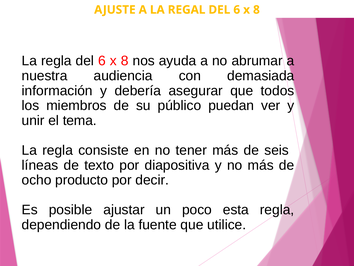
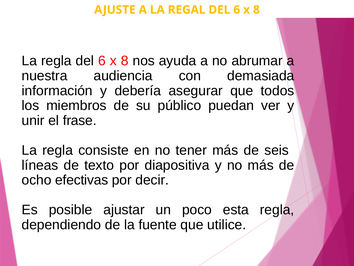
tema: tema -> frase (80, 120)
producto: producto -> efectivas (82, 180)
